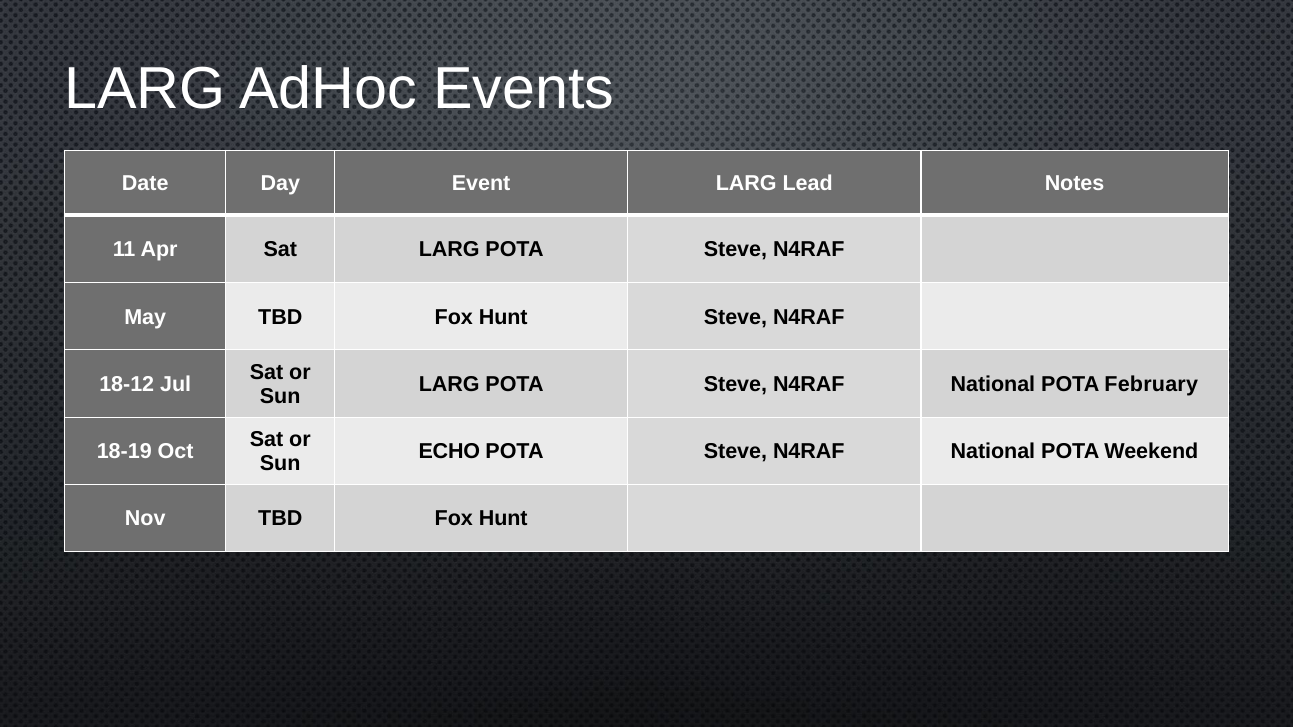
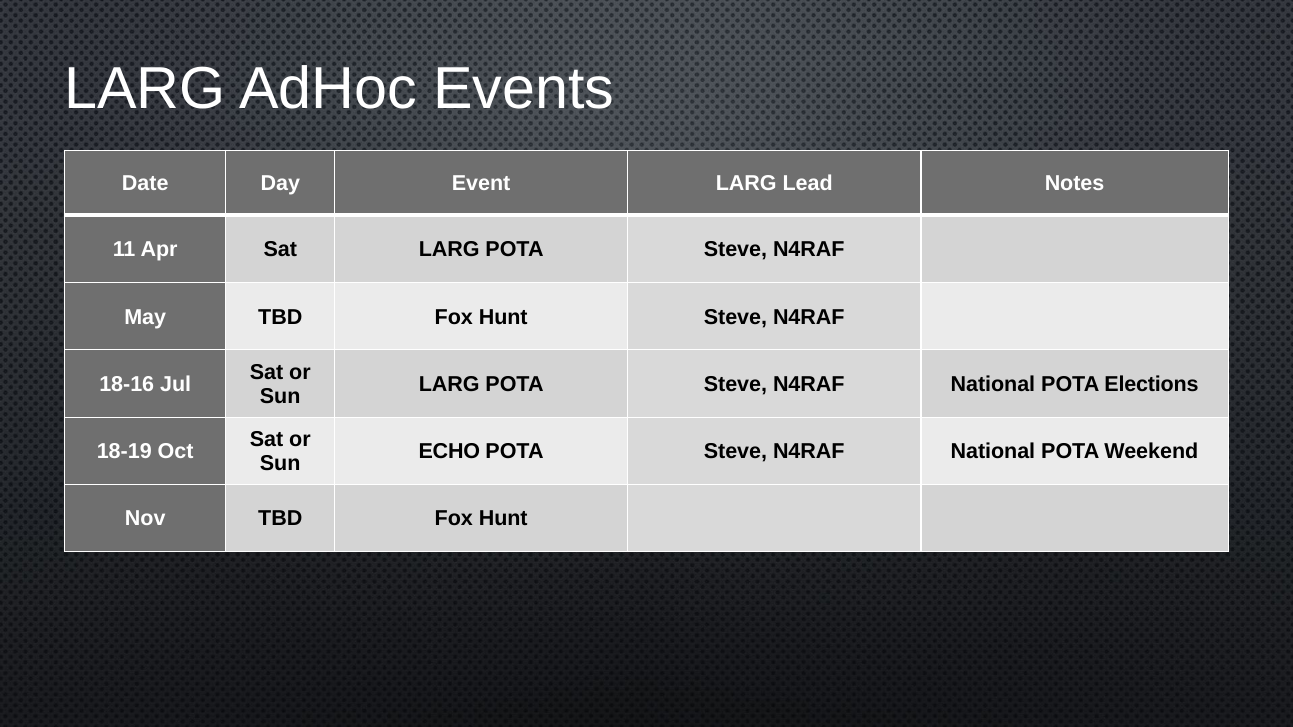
18-12: 18-12 -> 18-16 (127, 384)
February: February -> Elections (1151, 384)
